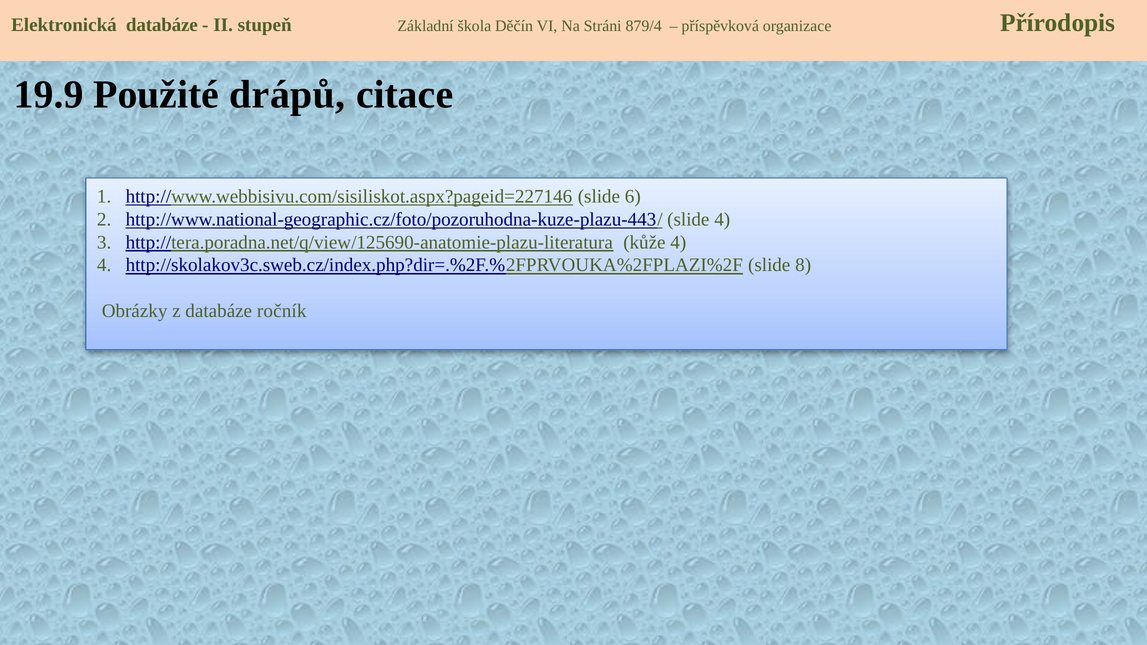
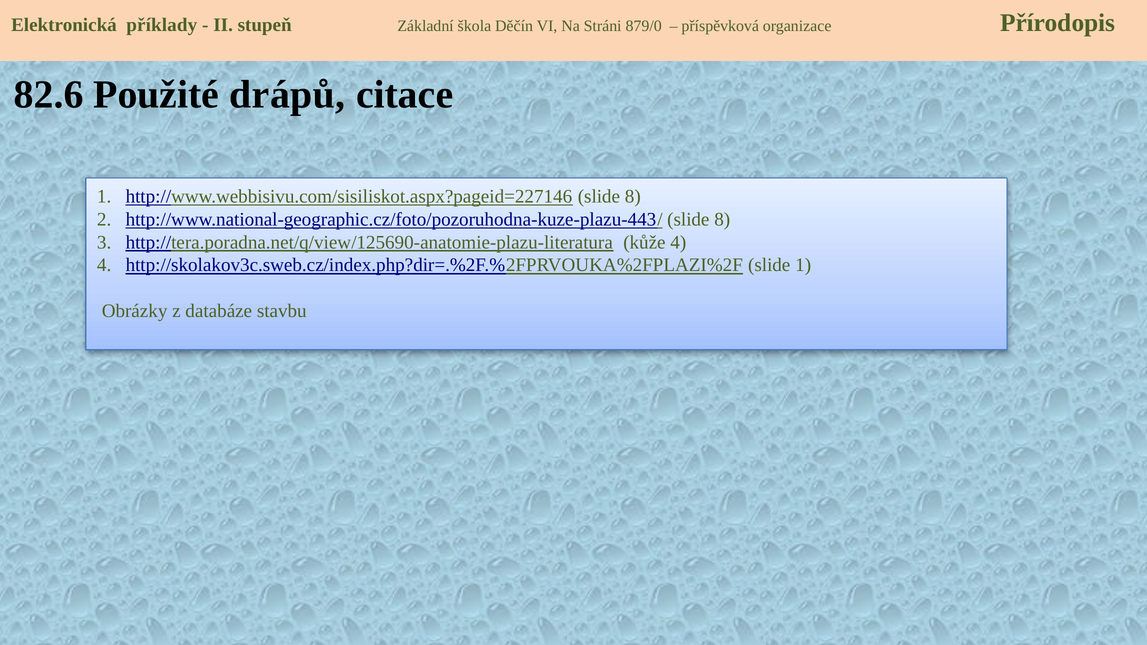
Elektronická databáze: databáze -> příklady (162, 25)
879/4: 879/4 -> 879/0 (644, 26)
19.9: 19.9 -> 82.6 (49, 95)
http://www.webbisivu.com/sisiliskot.aspx?pageid=227146 slide 6: 6 -> 8 (633, 196)
http://www.national-geographic.cz/foto/pozoruhodna-kuze-plazu-443/ slide 4: 4 -> 8 (722, 219)
slide 8: 8 -> 1 (803, 265)
ročník: ročník -> stavbu (282, 311)
